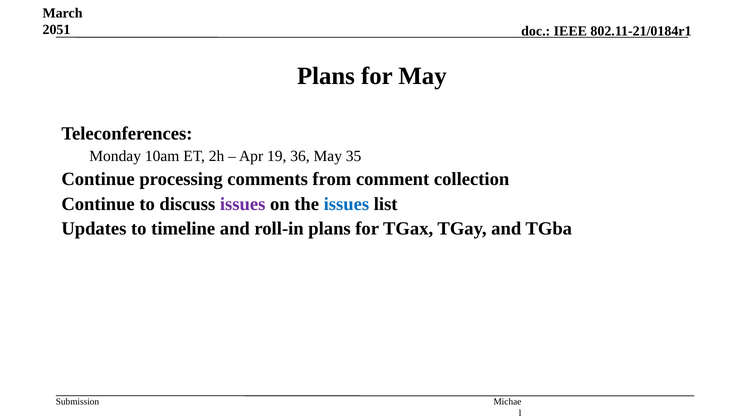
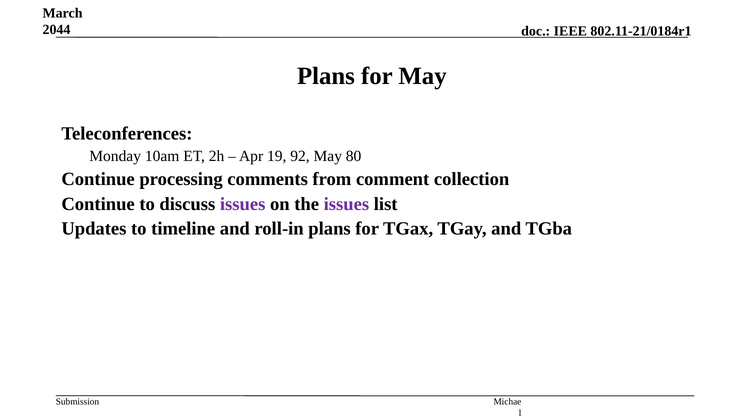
2051: 2051 -> 2044 (56, 30)
36: 36 -> 92 (300, 156)
35: 35 -> 80 (354, 156)
issues colour: blue -> purple (346, 204)
